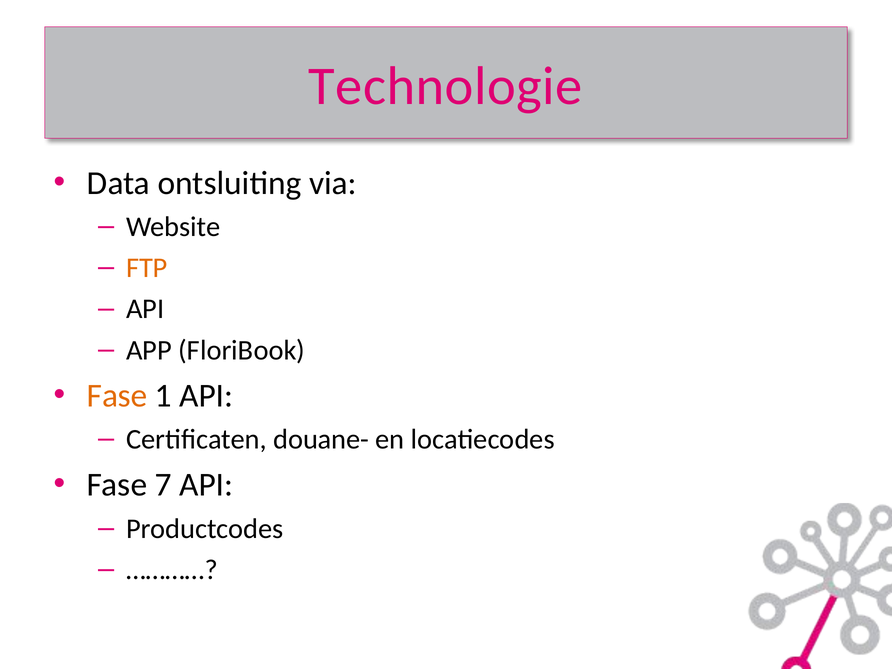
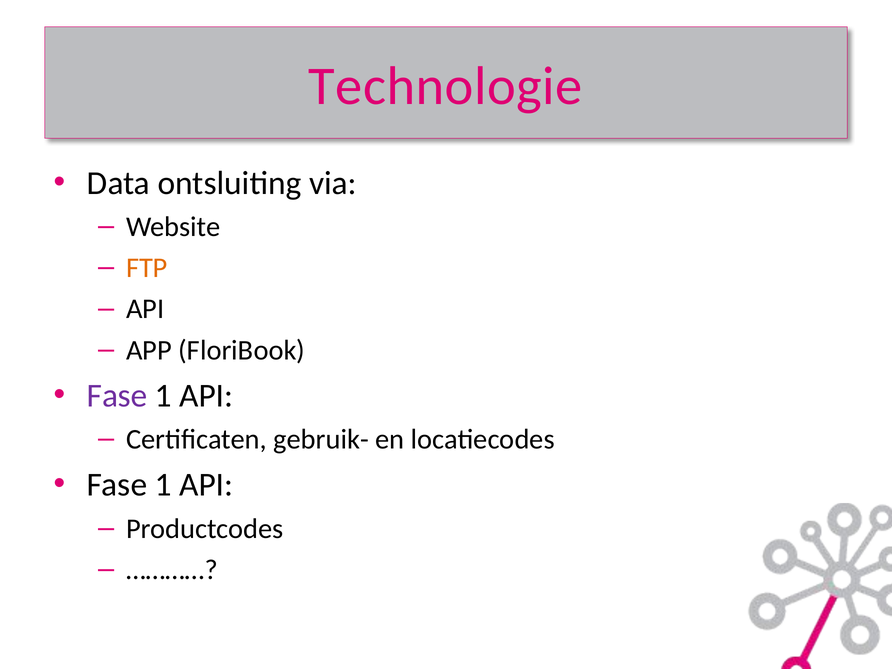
Fase colour: orange -> purple (117, 396)
douane-: douane- -> gebruik- (321, 439)
7: 7 -> 1 (163, 485)
